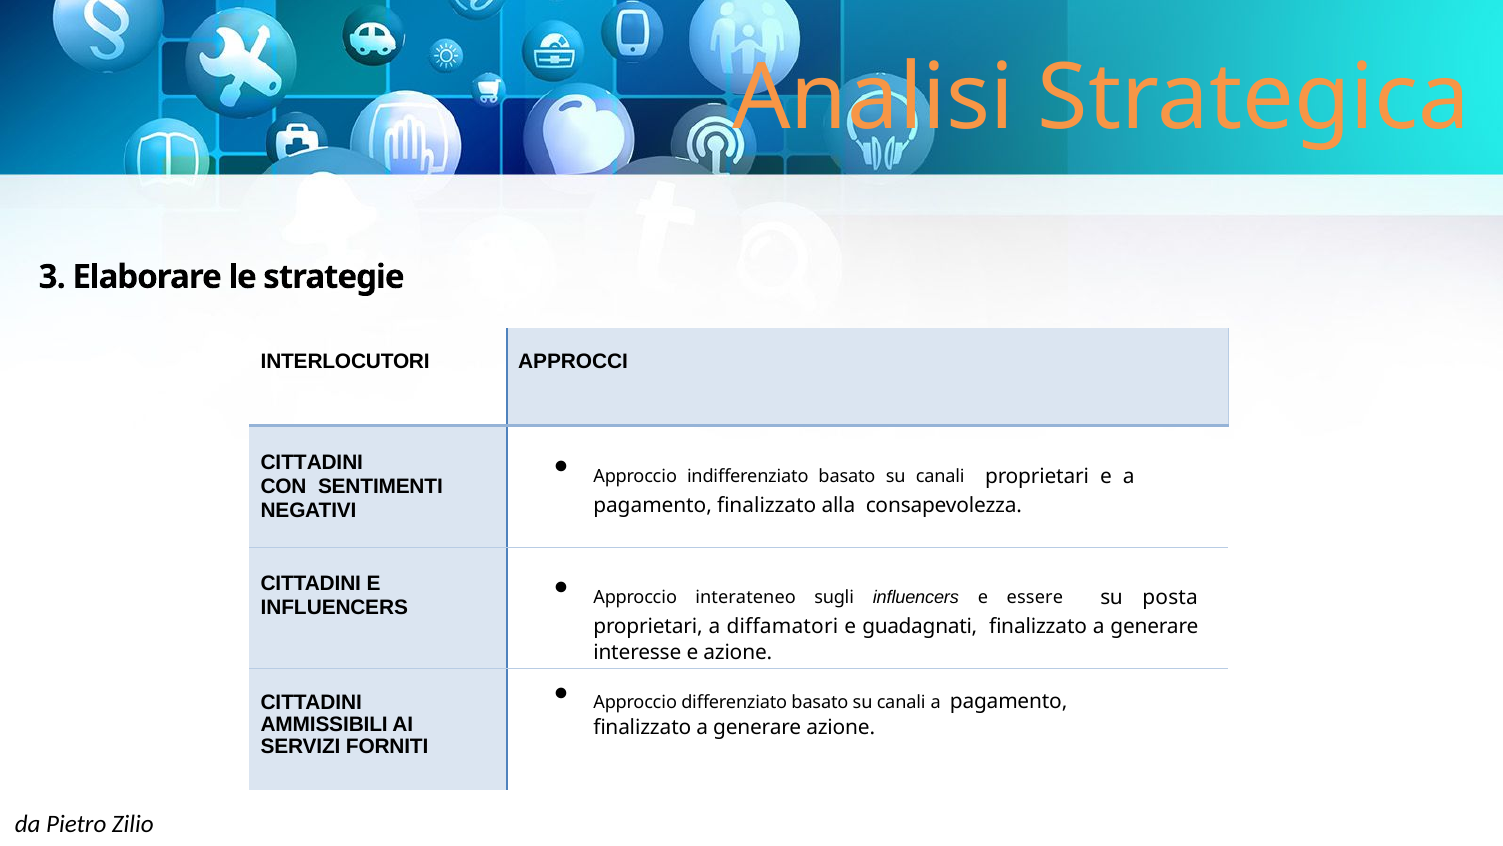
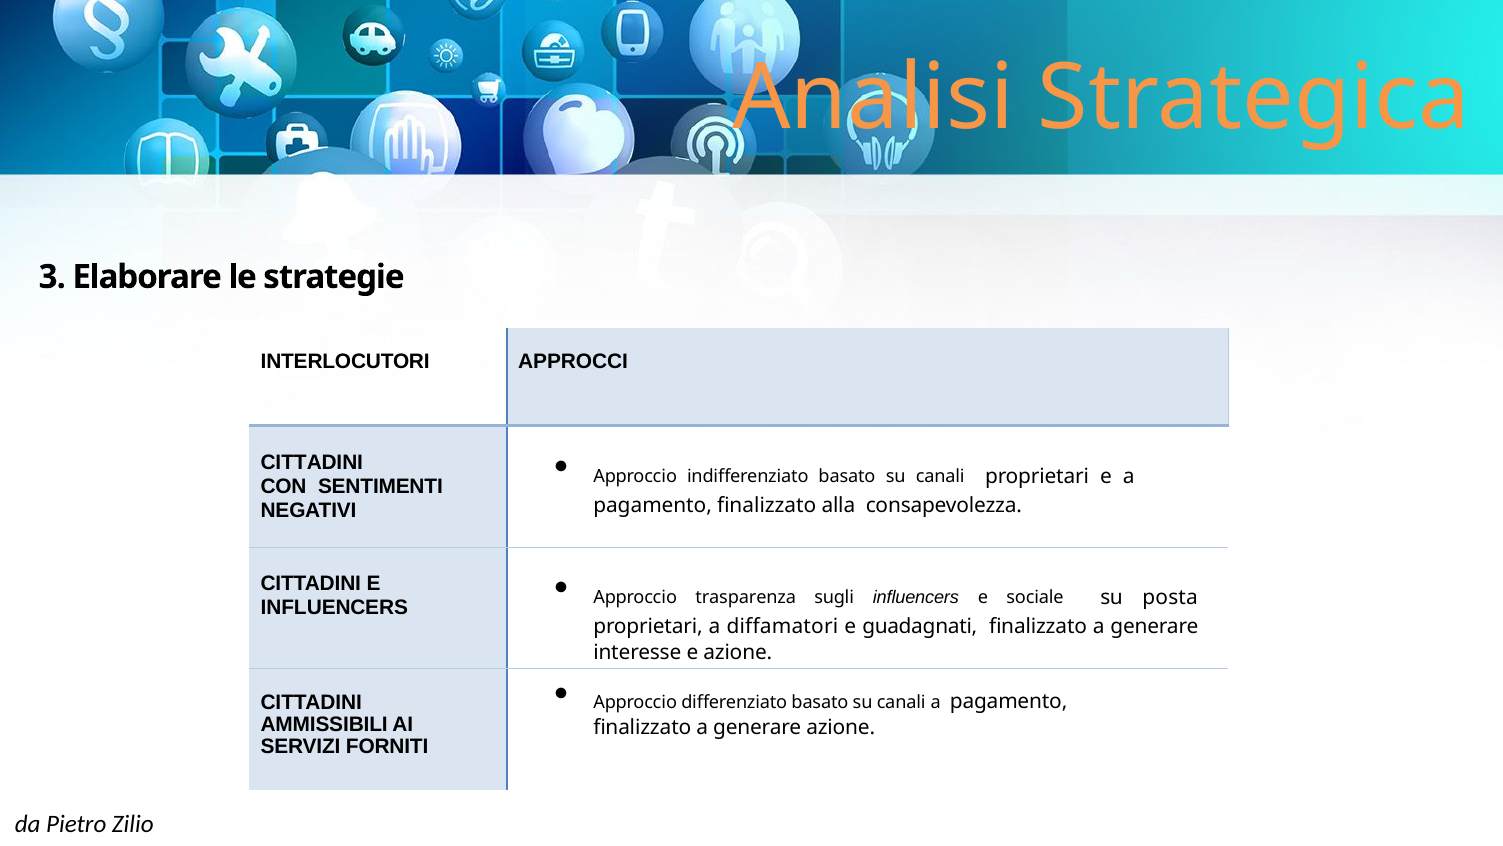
interateneo: interateneo -> trasparenza (746, 597)
essere: essere -> sociale (1035, 597)
